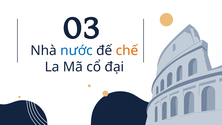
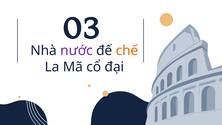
nước colour: blue -> purple (77, 51)
